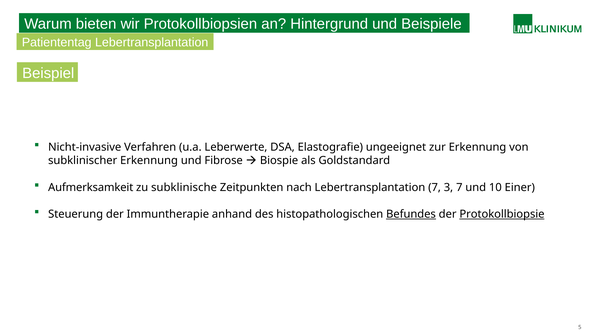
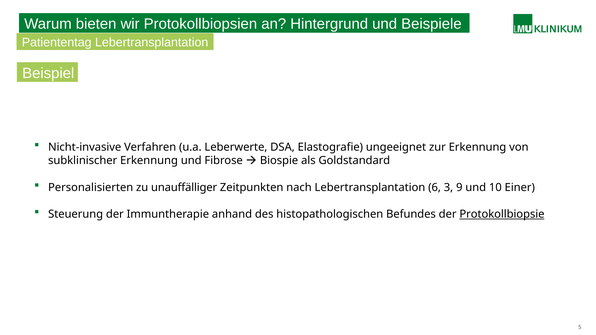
Aufmerksamkeit: Aufmerksamkeit -> Personalisierten (91, 187)
subklinische: subklinische -> unauffälliger (184, 187)
Lebertransplantation 7: 7 -> 6 (435, 187)
3 7: 7 -> 9 (459, 187)
Befundes underline: present -> none (411, 214)
